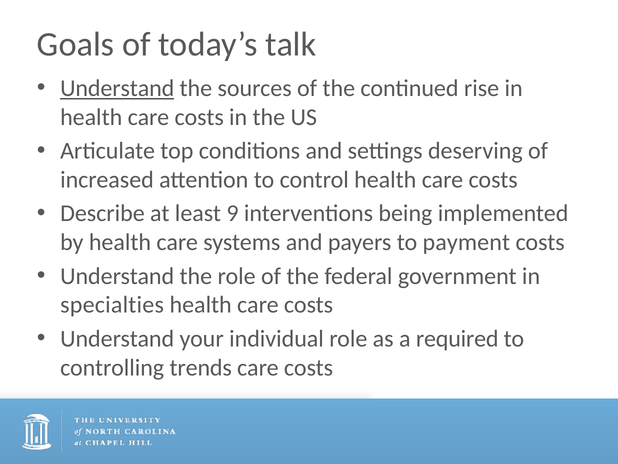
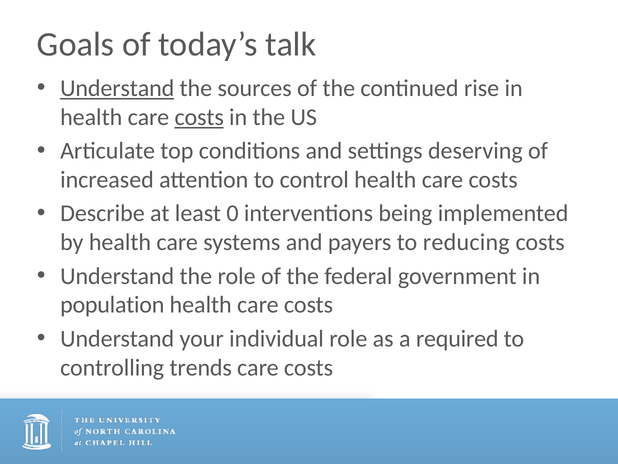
costs underline: none -> present (199, 117)
9: 9 -> 0 (233, 213)
payment: payment -> reducing (466, 242)
specialties: specialties -> population (112, 305)
